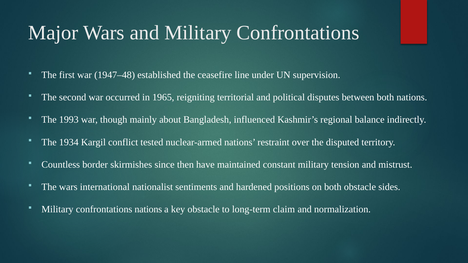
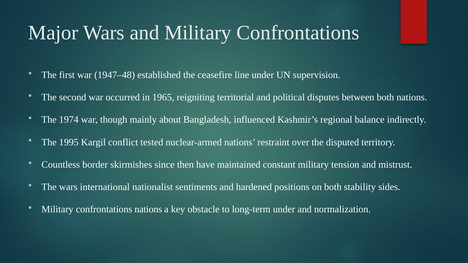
1993: 1993 -> 1974 (69, 120)
1934: 1934 -> 1995 (69, 142)
both obstacle: obstacle -> stability (360, 187)
long-term claim: claim -> under (284, 210)
